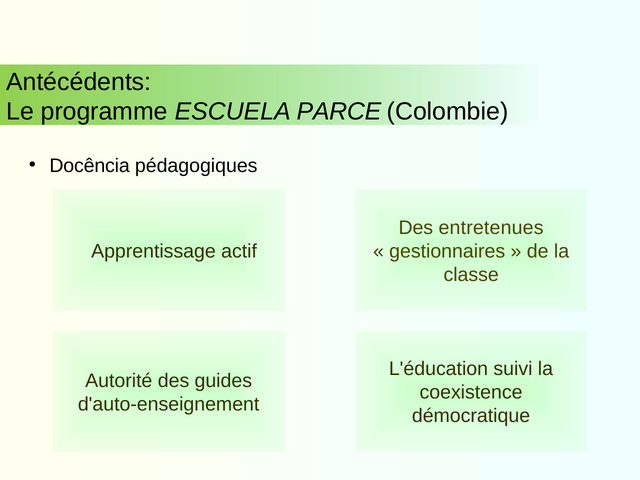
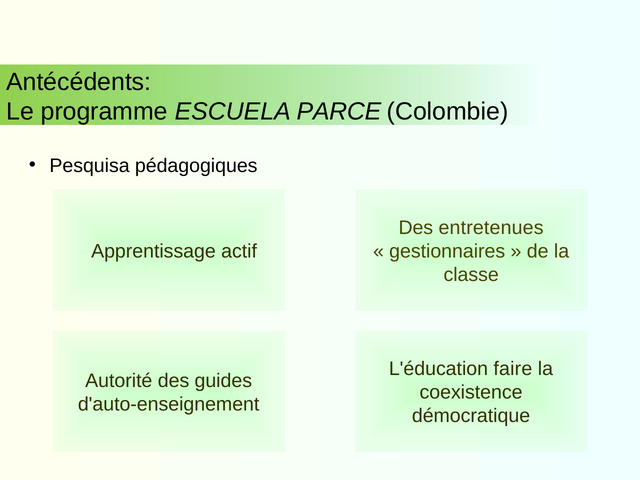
Docência: Docência -> Pesquisa (90, 166)
suivi: suivi -> faire (513, 369)
